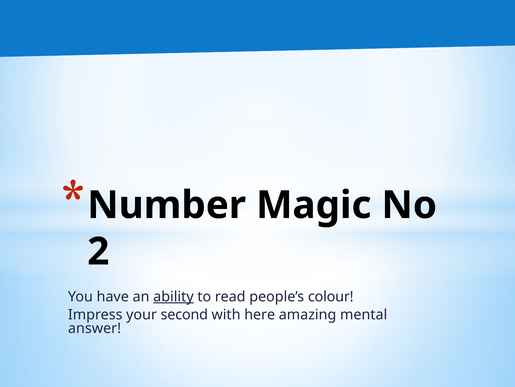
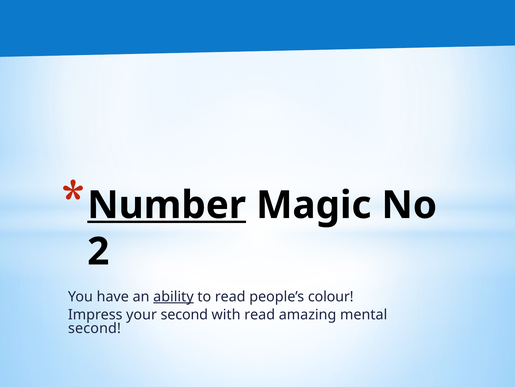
Number underline: none -> present (167, 205)
with here: here -> read (260, 314)
answer: answer -> second (94, 328)
